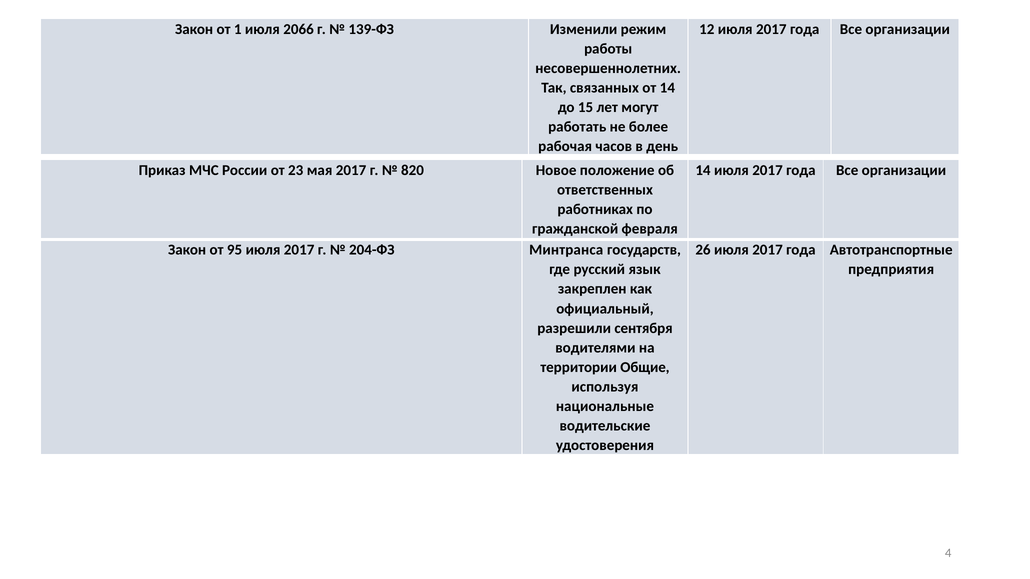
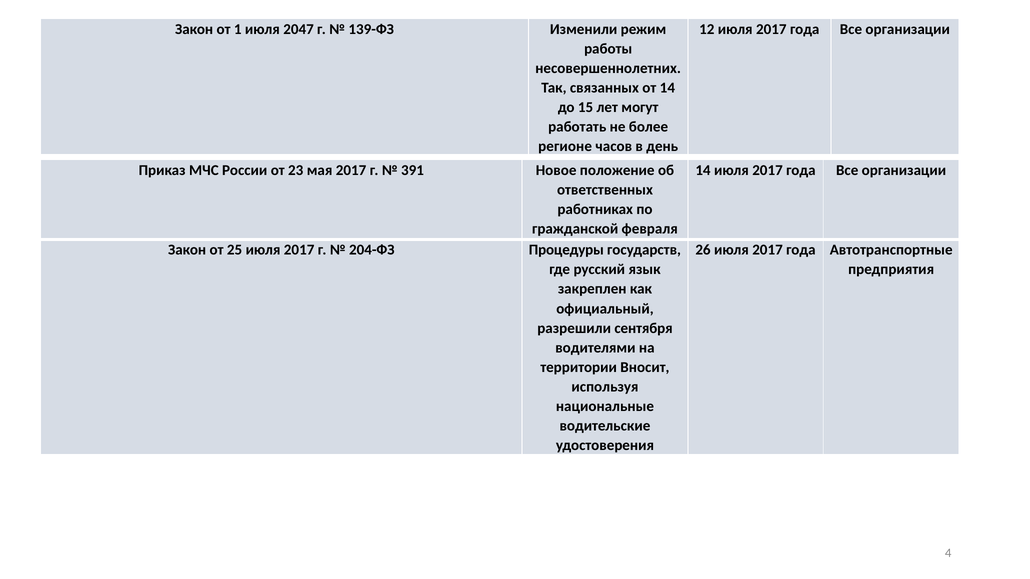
2066: 2066 -> 2047 (299, 29)
рабочая: рабочая -> регионе (565, 146)
820: 820 -> 391 (412, 170)
95: 95 -> 25 (235, 250)
Минтранса: Минтранса -> Процедуры (566, 250)
Общие: Общие -> Вносит (645, 367)
